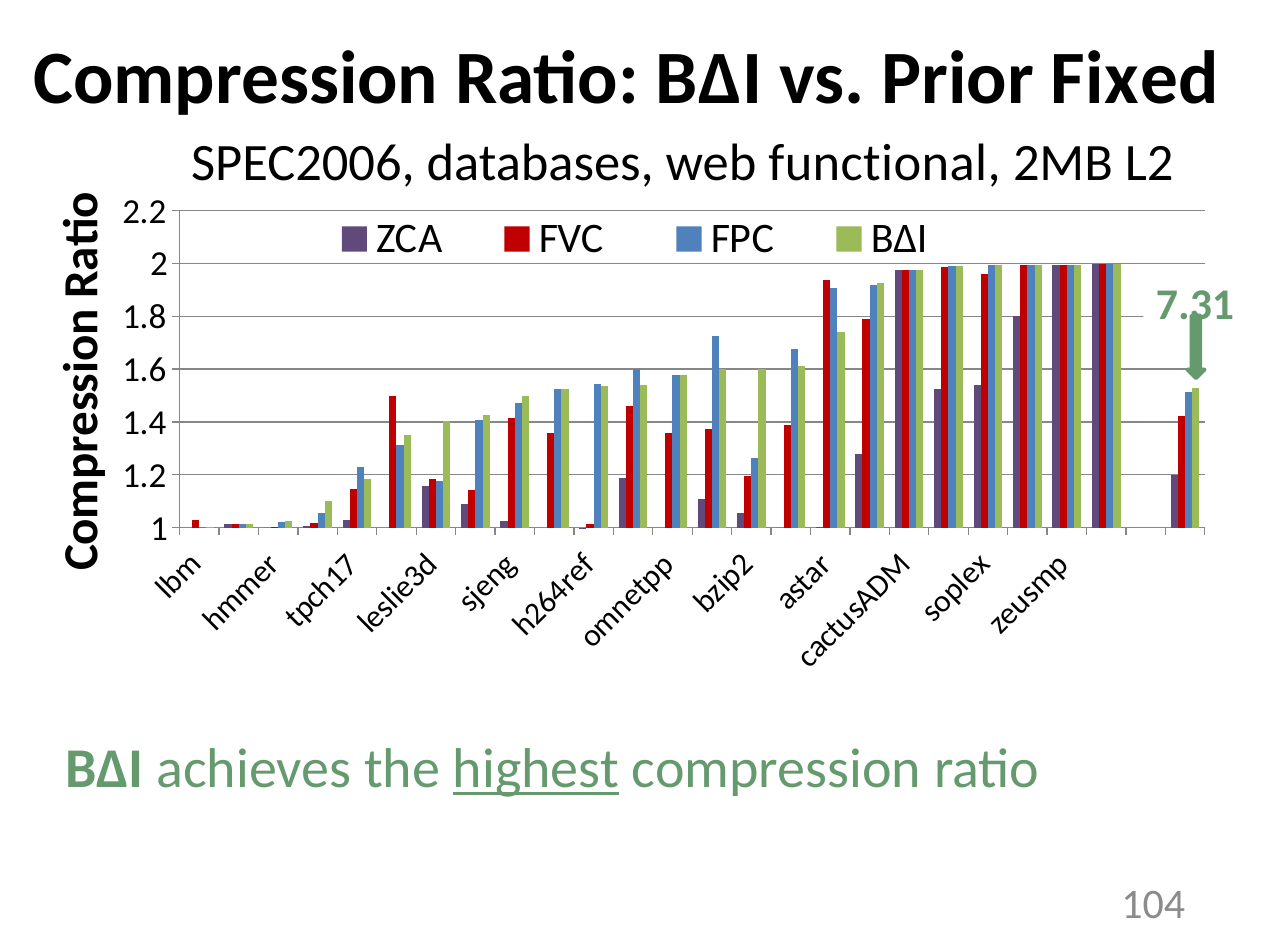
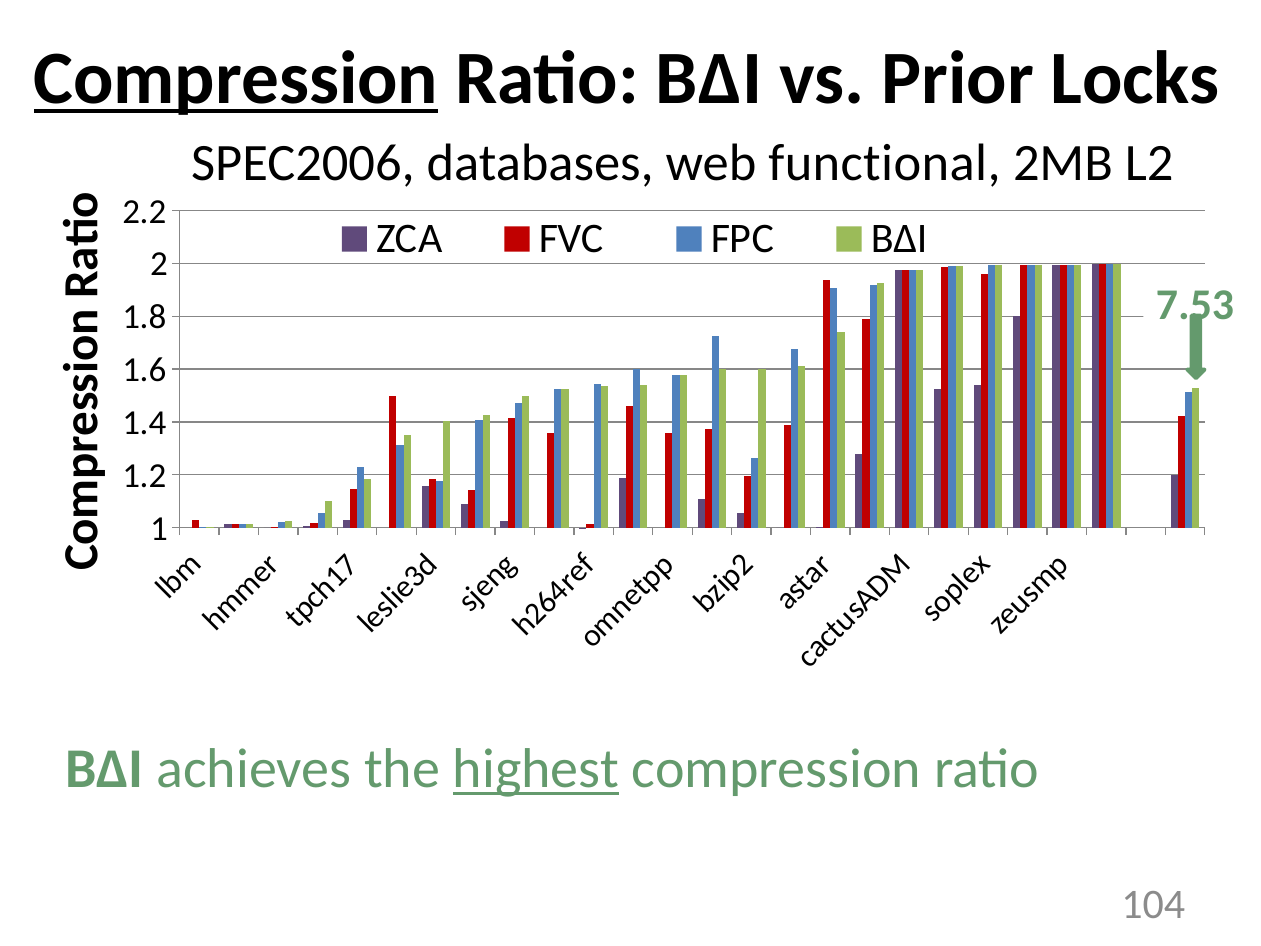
Compression underline: none -> present (236, 79)
Fixed: Fixed -> Locks (1135, 79)
7.31: 7.31 -> 7.53 (1195, 305)
